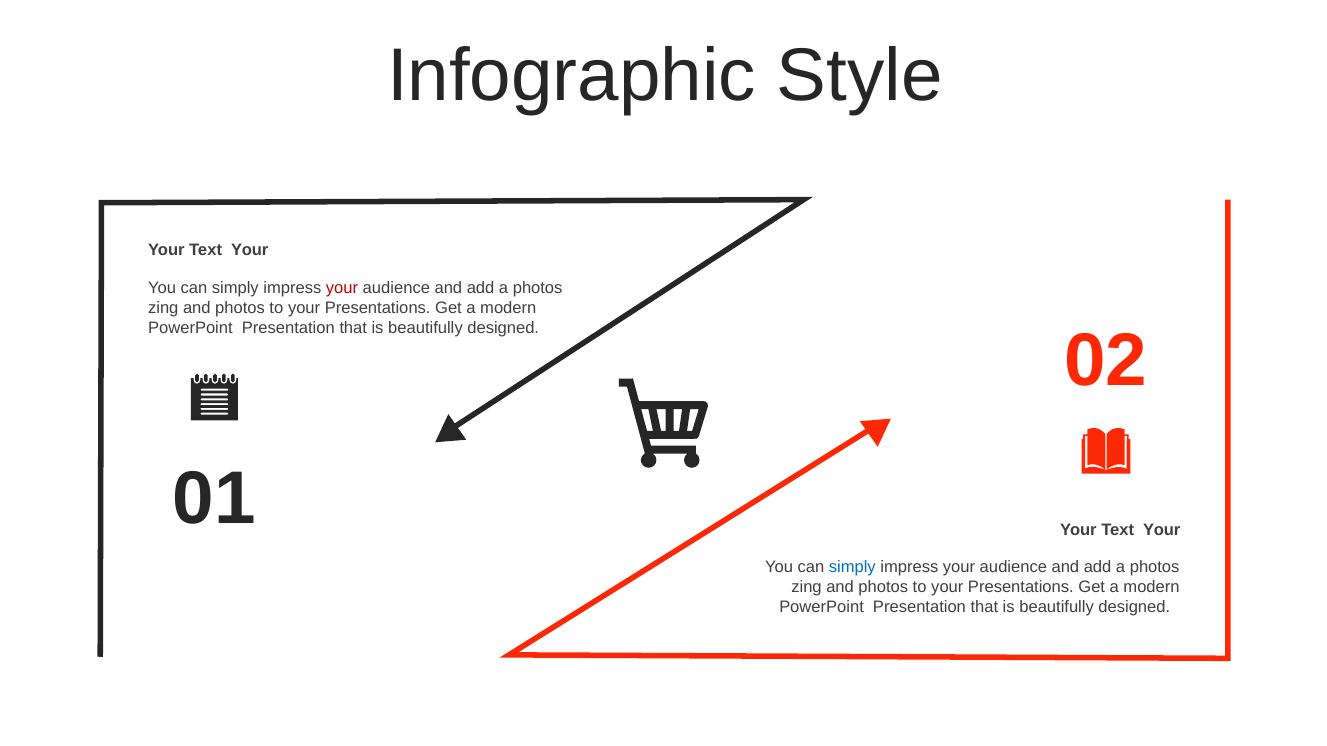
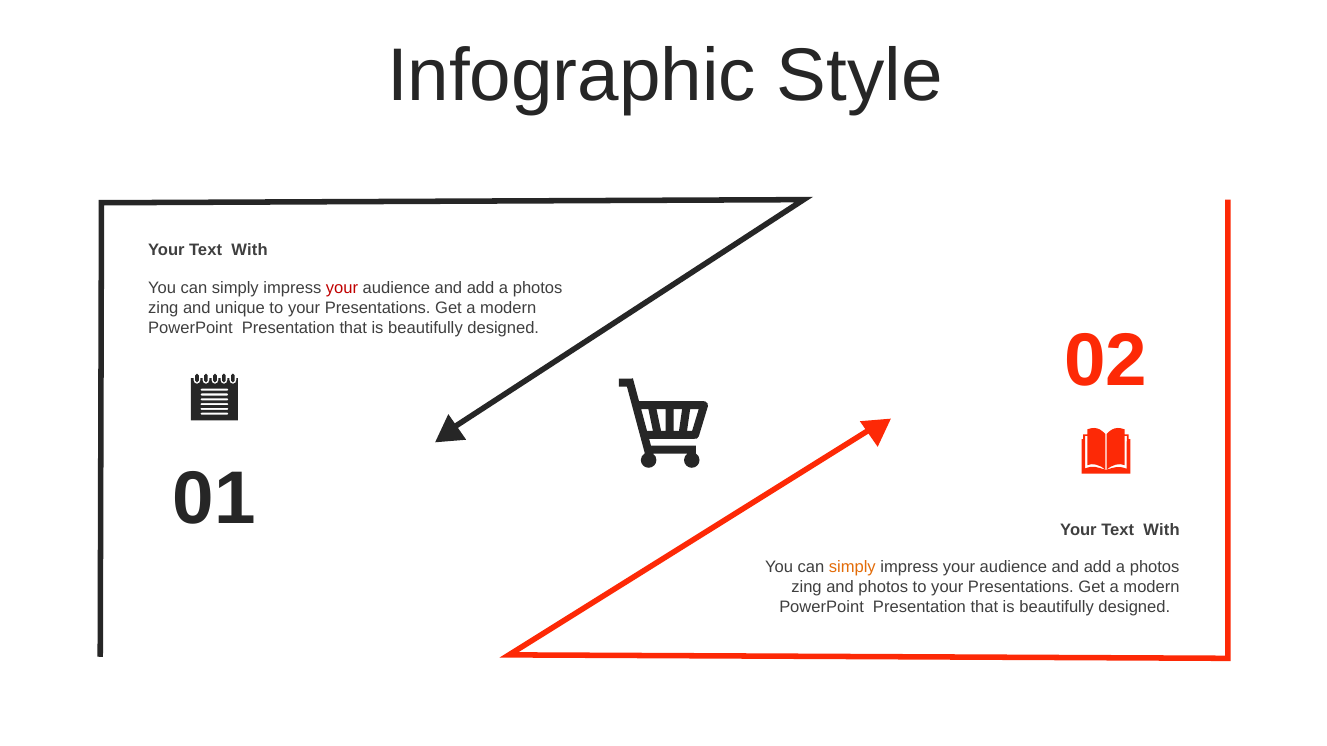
Your: Your -> With (249, 251)
photos: photos -> unique (240, 308)
Your: Your -> With (1162, 530)
simply colour: blue -> orange (852, 567)
